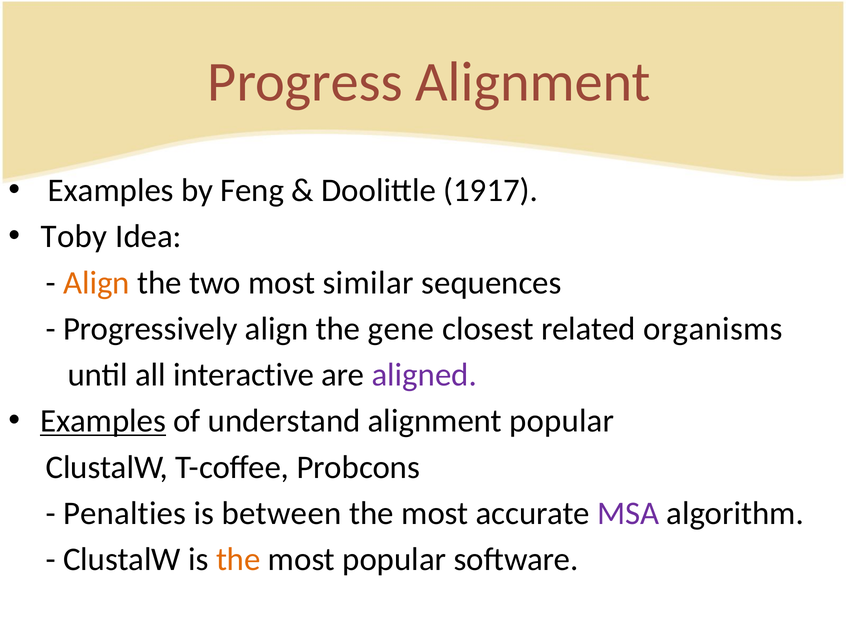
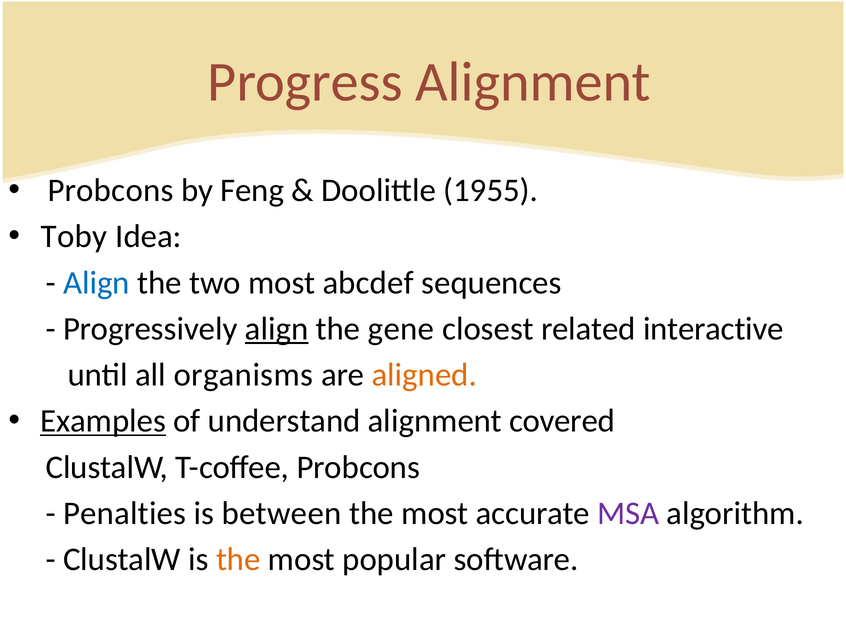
Examples: Examples -> Probcons (111, 190)
1917: 1917 -> 1955 (491, 190)
Align colour: orange -> blue (96, 282)
similar: similar -> abcdef (368, 282)
align underline: none -> present (277, 329)
organisms: organisms -> interactive (713, 329)
interactive: interactive -> organisms (243, 375)
aligned colour: purple -> orange (424, 375)
alignment popular: popular -> covered (562, 421)
